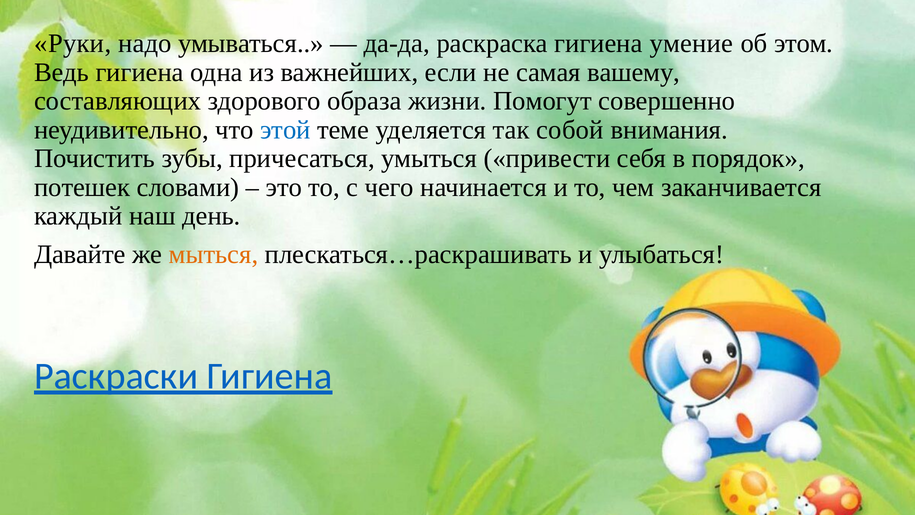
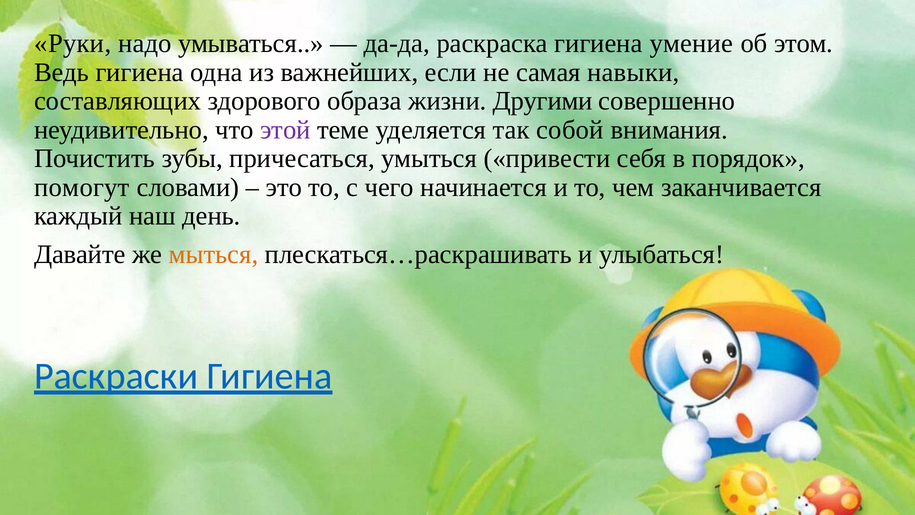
вашему: вашему -> навыки (633, 72)
Помогут: Помогут -> Другими (543, 101)
этой colour: blue -> purple (285, 130)
потешек: потешек -> помогут (82, 187)
